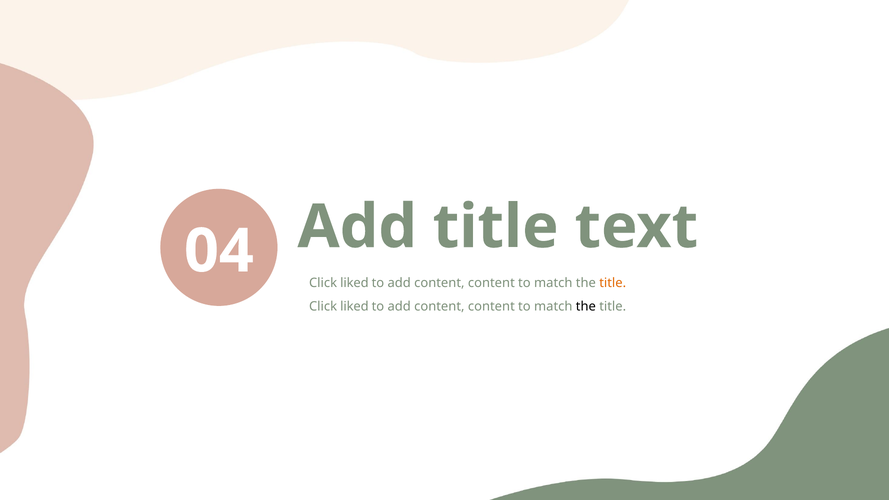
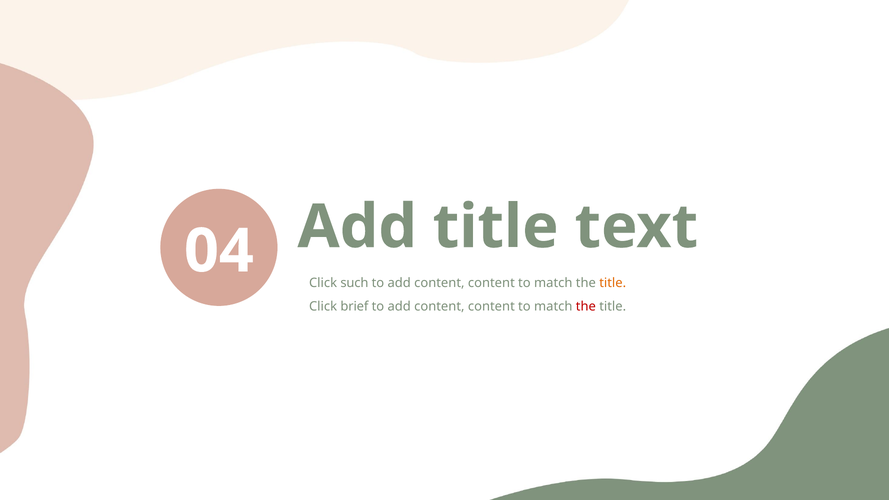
liked: liked -> such (354, 283)
liked: liked -> brief (354, 307)
the colour: black -> red (586, 307)
